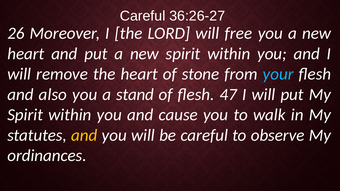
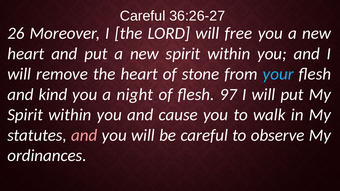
also: also -> kind (53, 95)
stand: stand -> night (135, 95)
47: 47 -> 97 (228, 95)
and colour: yellow -> pink (84, 135)
